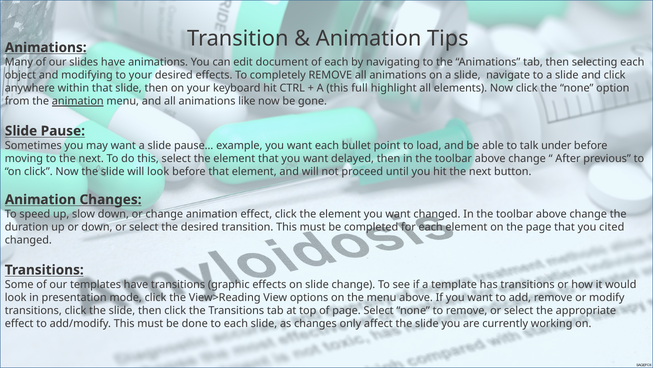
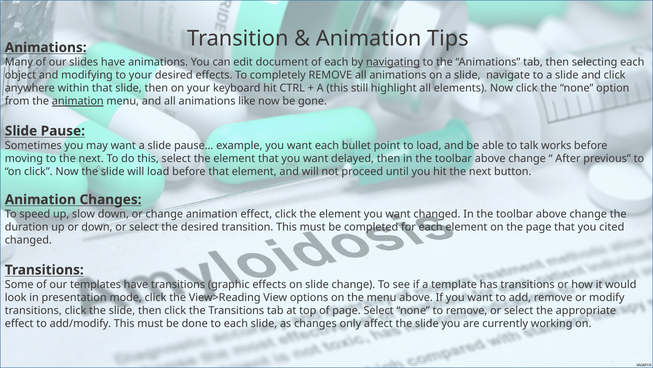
navigating underline: none -> present (393, 62)
full: full -> still (360, 88)
under: under -> works (556, 145)
will look: look -> load (158, 171)
